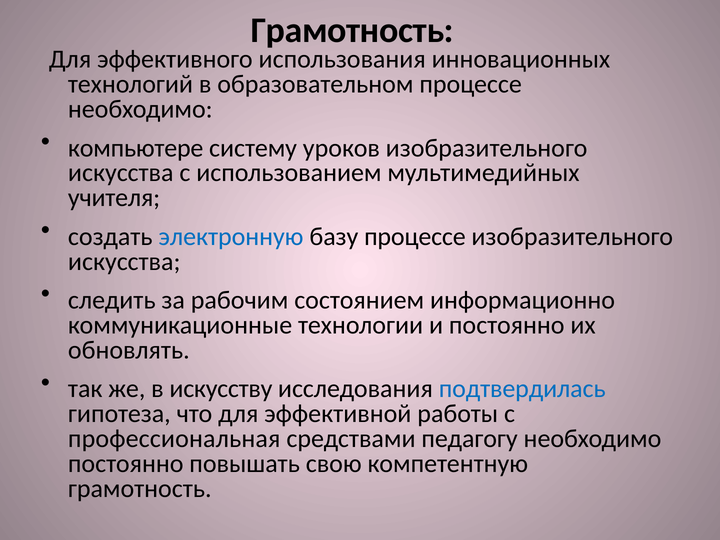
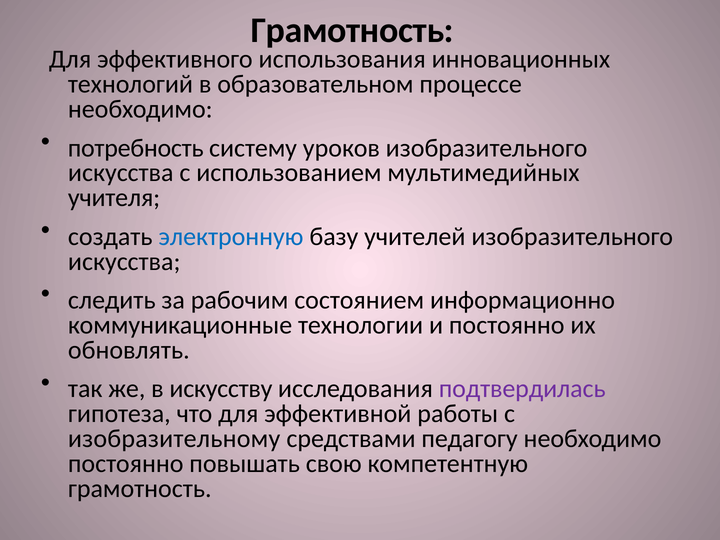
компьютере: компьютере -> потребность (136, 148)
базу процессе: процессе -> учителей (415, 237)
подтвердилась colour: blue -> purple (522, 389)
профессиональная: профессиональная -> изобразительному (174, 439)
